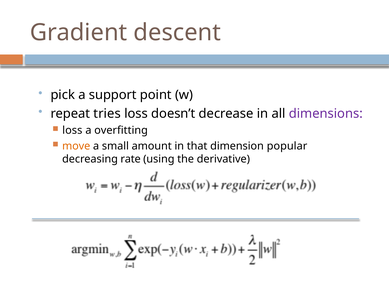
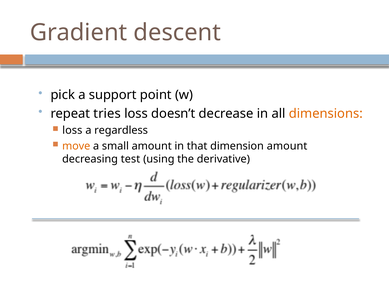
dimensions colour: purple -> orange (326, 113)
overfitting: overfitting -> regardless (121, 130)
dimension popular: popular -> amount (287, 146)
rate: rate -> test (130, 159)
